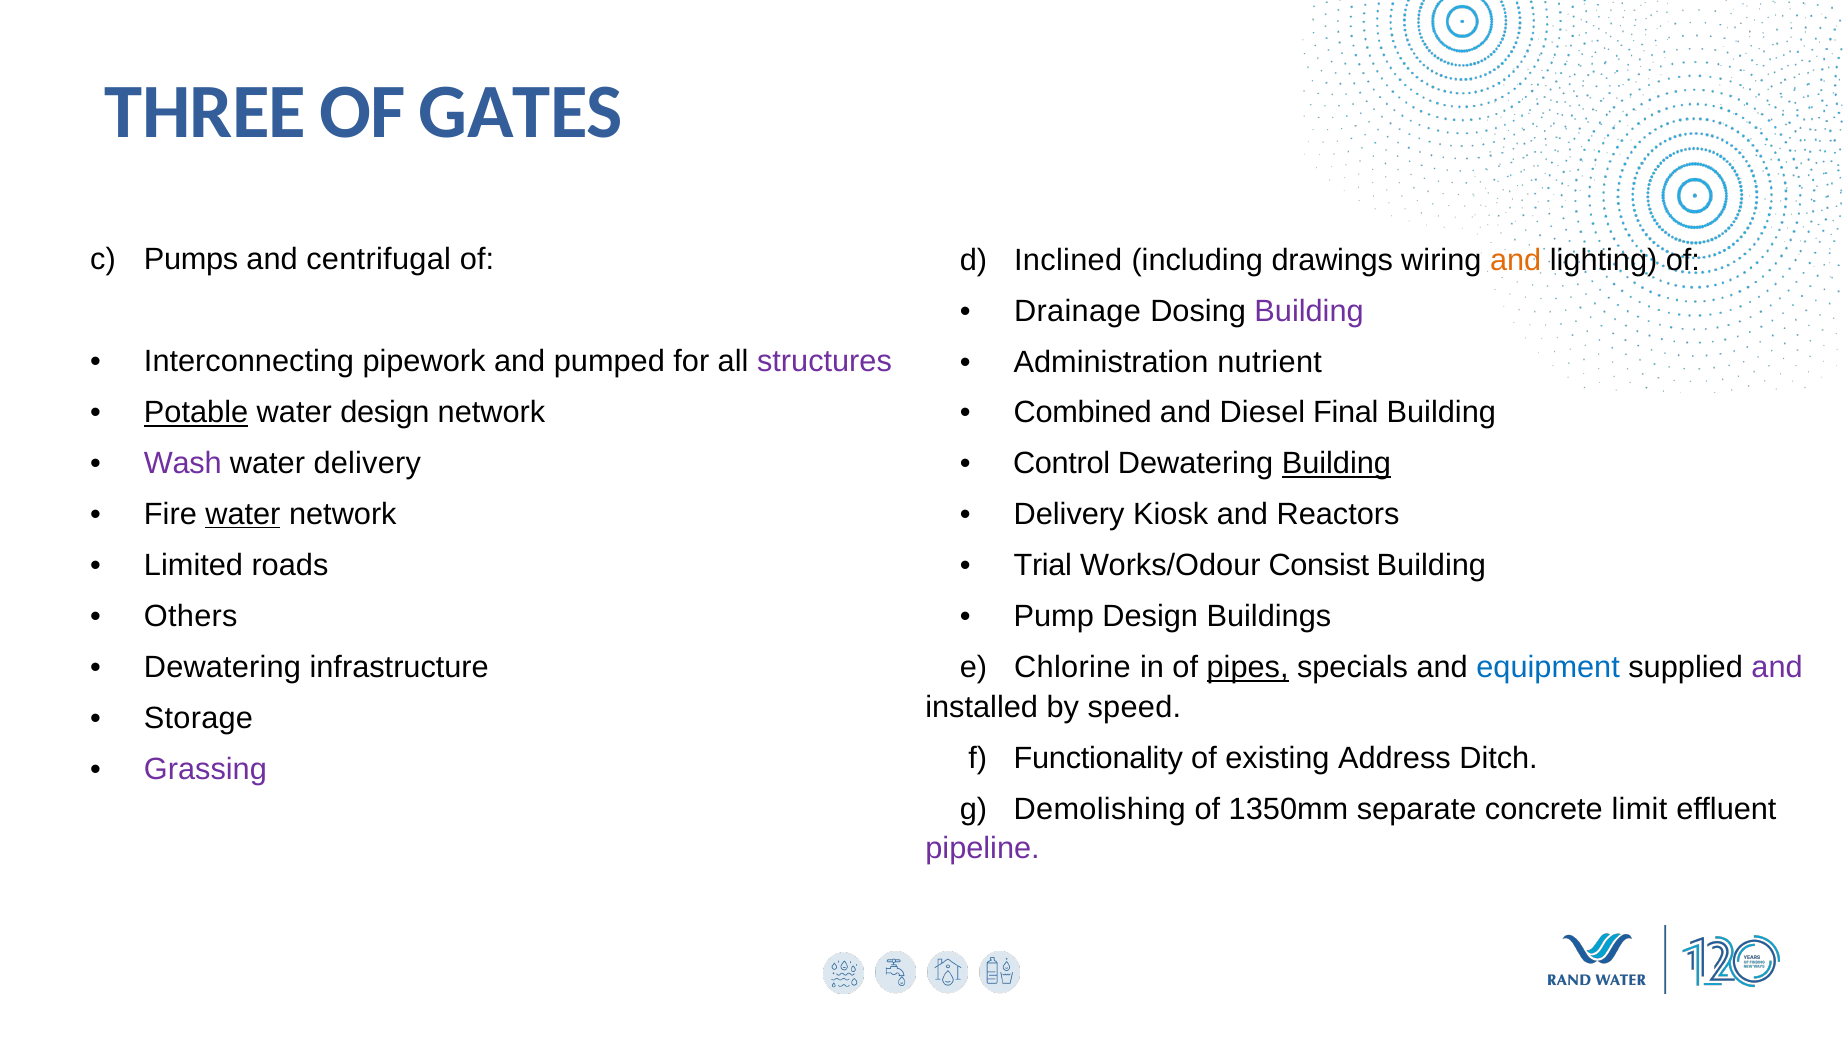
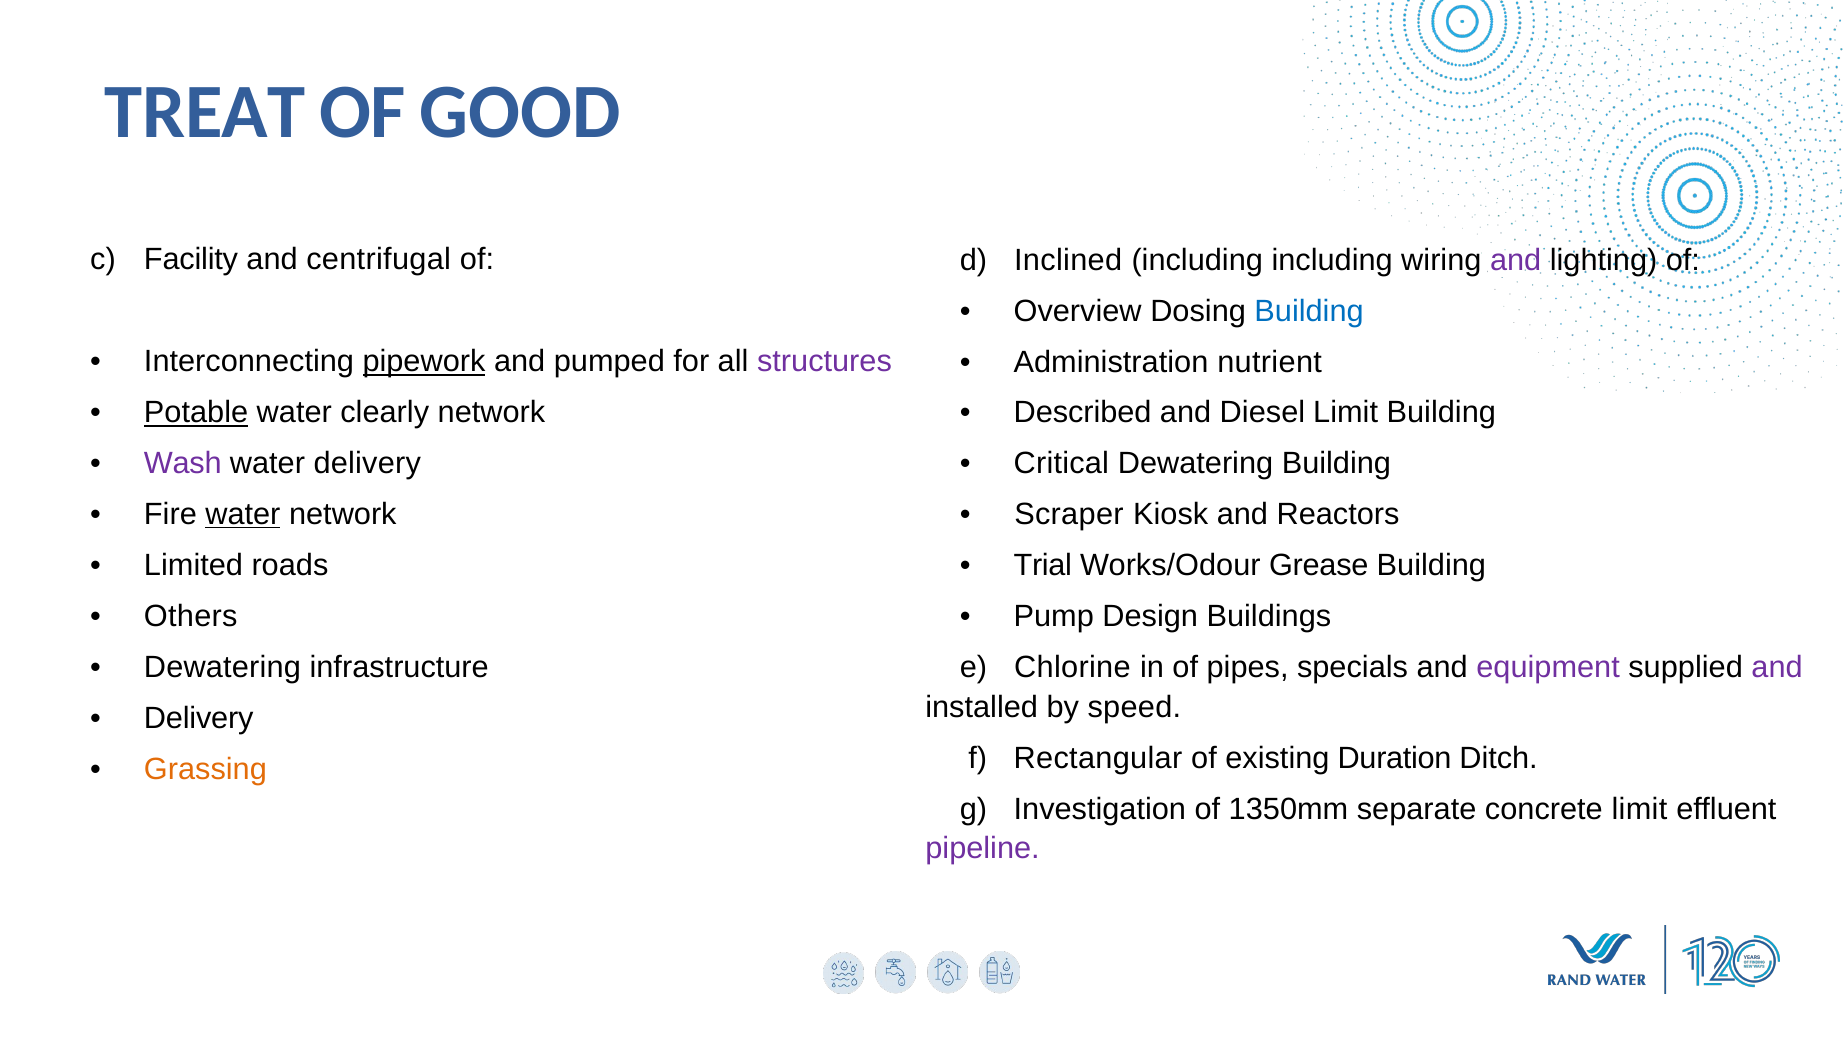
THREE: THREE -> TREAT (205, 112)
GATES: GATES -> GOOD (521, 112)
Pumps: Pumps -> Facility (191, 259)
including drawings: drawings -> including (1332, 260)
and colour: orange -> purple (1516, 260)
Drainage: Drainage -> Overview (1078, 311)
Building colour: purple -> blue (1309, 311)
pipework underline: none -> present (424, 361)
water design: design -> clearly (385, 412)
Combined: Combined -> Described (1083, 413)
Diesel Final: Final -> Limit (1346, 413)
Control: Control -> Critical (1061, 464)
Building underline: present -> none (1336, 464)
Delivery: Delivery -> Scraper (1069, 515)
Consist: Consist -> Grease (1319, 566)
pipes underline: present -> none (1248, 667)
equipment colour: blue -> purple (1548, 667)
Storage: Storage -> Delivery (199, 718)
Functionality: Functionality -> Rectangular (1098, 758)
Address: Address -> Duration (1395, 758)
Grassing colour: purple -> orange (205, 769)
Demolishing: Demolishing -> Investigation (1100, 809)
